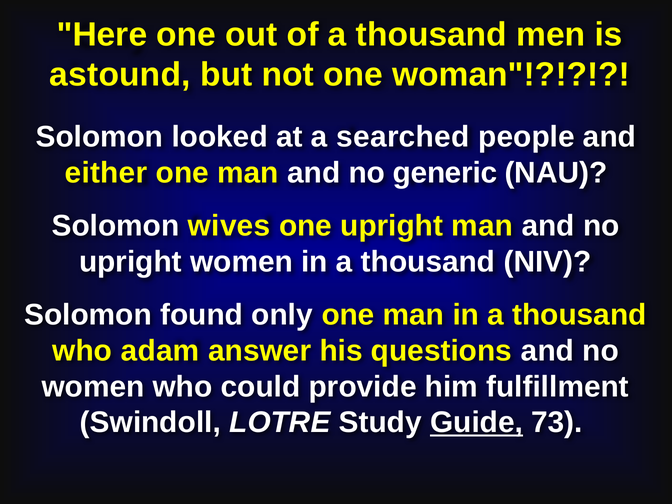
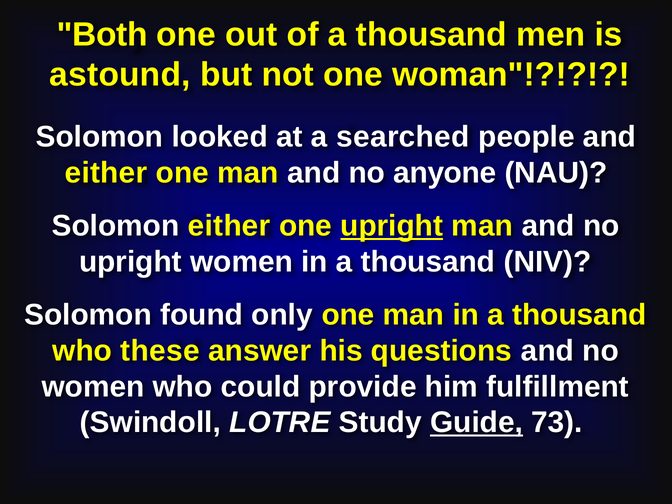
Here: Here -> Both (102, 34)
generic: generic -> anyone (445, 173)
Solomon wives: wives -> either (229, 226)
upright underline: none -> present (392, 226)
adam: adam -> these (160, 351)
